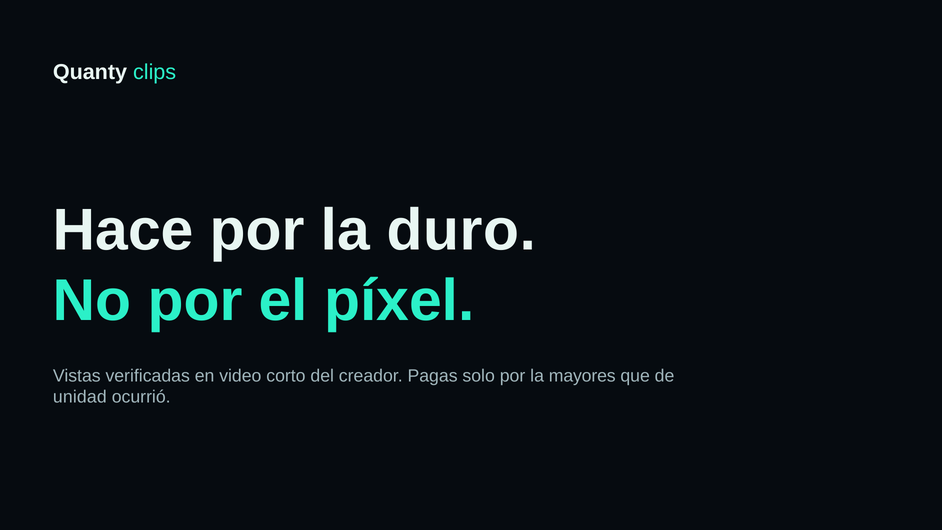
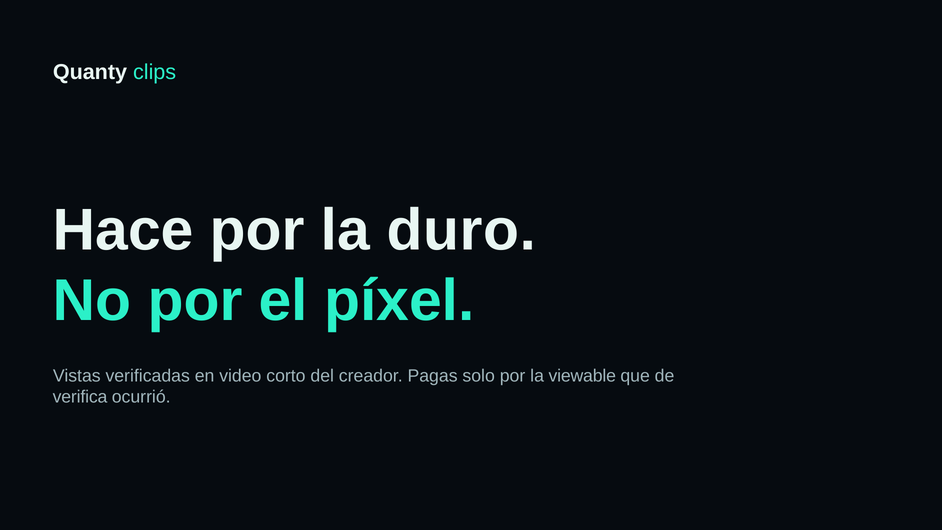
mayores: mayores -> viewable (582, 376)
unidad: unidad -> verifica (80, 397)
